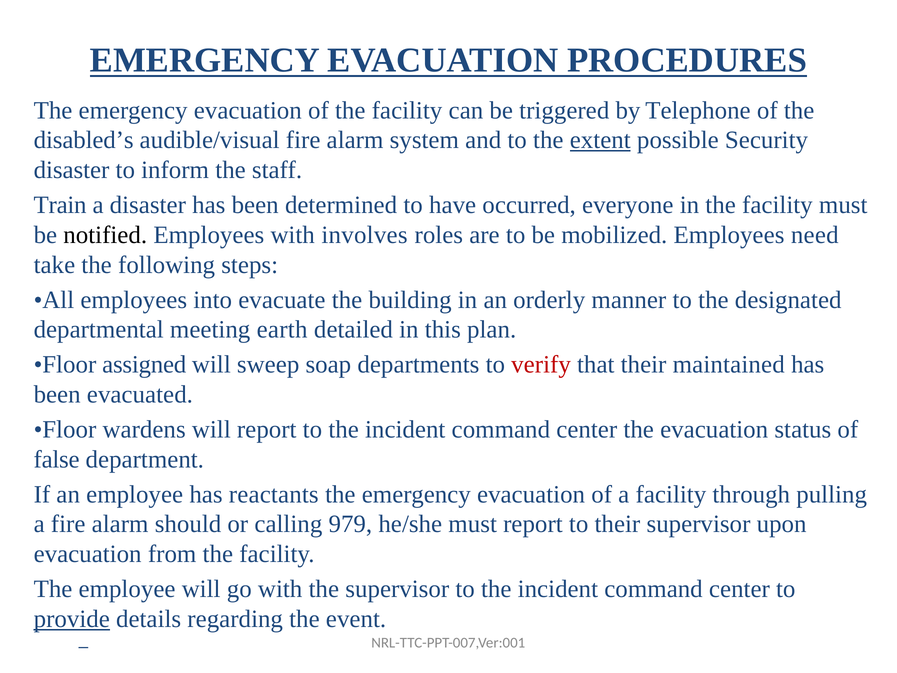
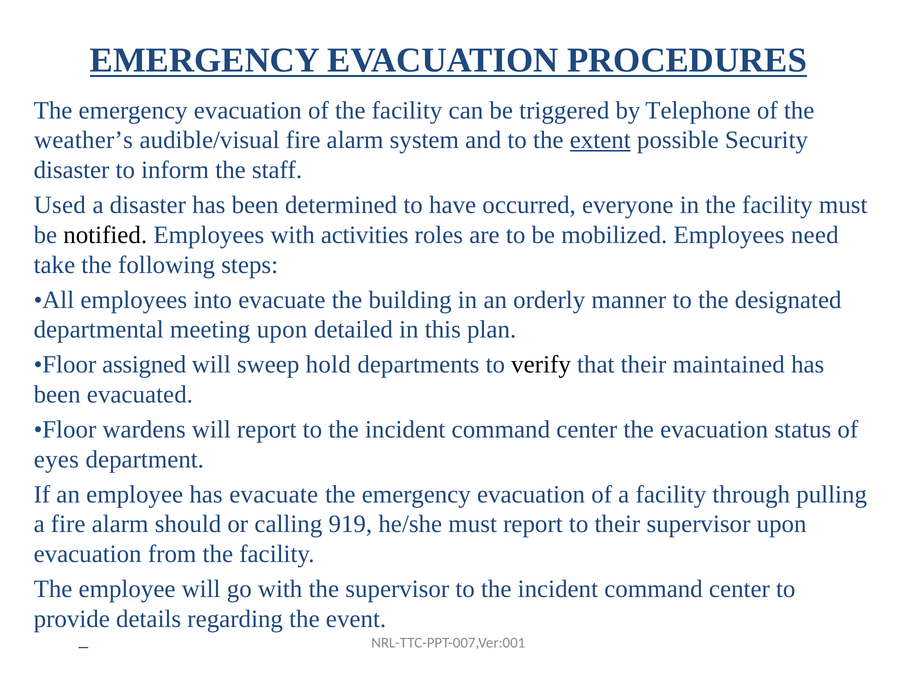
disabled’s: disabled’s -> weather’s (83, 140)
Train: Train -> Used (60, 205)
involves: involves -> activities (365, 235)
meeting earth: earth -> upon (282, 330)
soap: soap -> hold (328, 364)
verify colour: red -> black (541, 364)
false: false -> eyes (56, 459)
has reactants: reactants -> evacuate (274, 494)
979: 979 -> 919 (350, 524)
provide underline: present -> none (72, 619)
